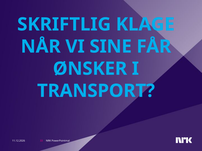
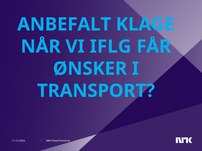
SKRIFTLIG: SKRIFTLIG -> ANBEFALT (64, 24)
SINE: SINE -> IFLG (110, 47)
